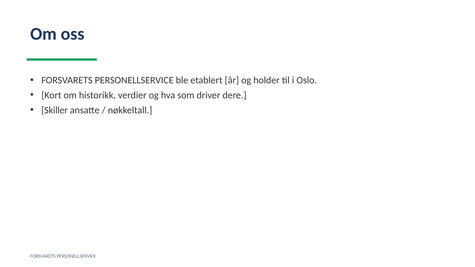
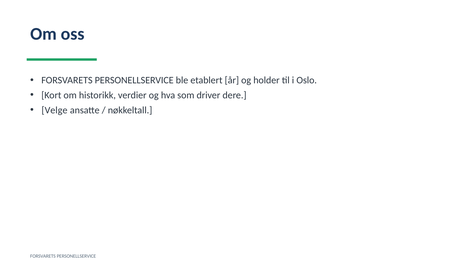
Skiller: Skiller -> Velge (54, 110)
